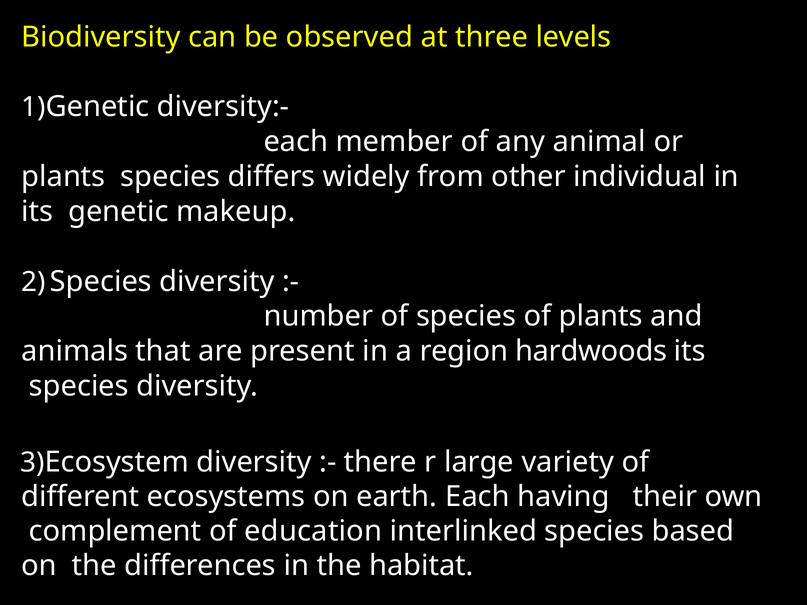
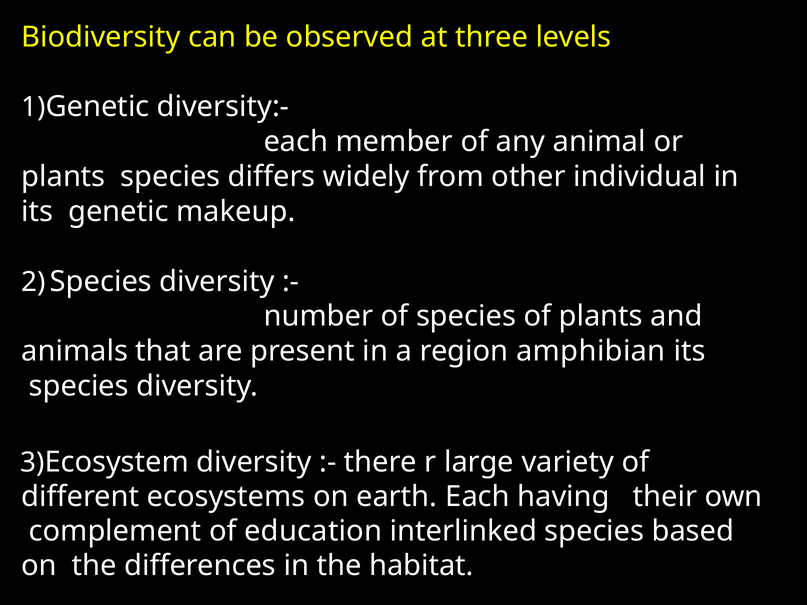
hardwoods: hardwoods -> amphibian (591, 351)
